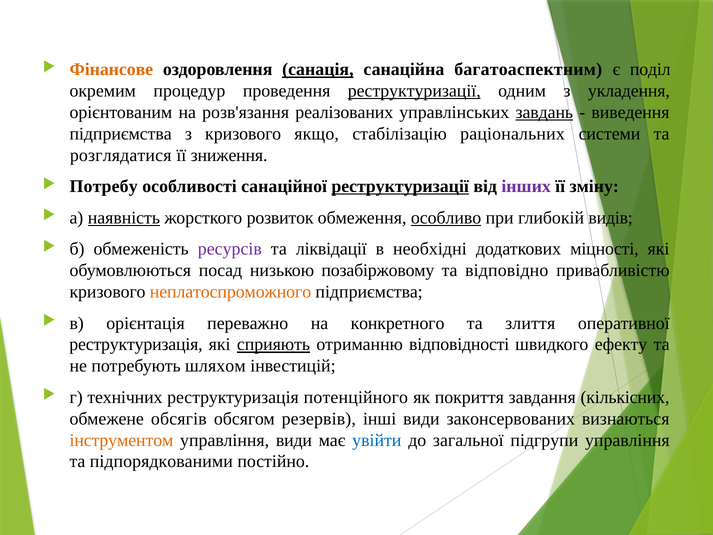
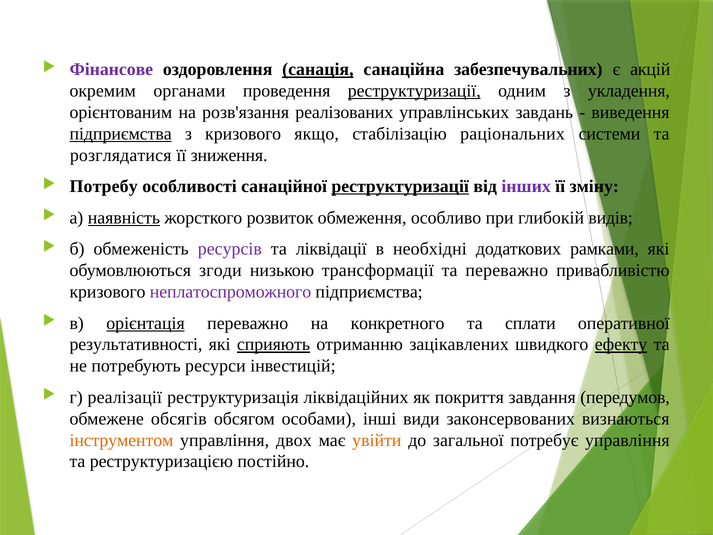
Фінансове colour: orange -> purple (111, 70)
багатоаспектним: багатоаспектним -> забезпечувальних (528, 70)
поділ: поділ -> акцій (650, 70)
процедур: процедур -> органами (189, 91)
завдань underline: present -> none (544, 112)
підприємства underline: none -> present (121, 134)
особливо underline: present -> none (446, 218)
міцності: міцності -> рамками (604, 249)
посад: посад -> згоди (220, 270)
позабіржовому: позабіржовому -> трансформації (378, 270)
та відповідно: відповідно -> переважно (507, 270)
неплатоспроможного colour: orange -> purple (231, 292)
орієнтація underline: none -> present (146, 323)
злиття: злиття -> сплати (530, 323)
реструктуризація: реструктуризація -> результативності (136, 344)
відповідності: відповідності -> зацікавлених (459, 344)
ефекту underline: none -> present (621, 344)
шляхом: шляхом -> ресурси (215, 366)
технічних: технічних -> реалізації (125, 397)
потенційного: потенційного -> ліквідаційних (356, 397)
кількісних: кількісних -> передумов (625, 397)
резервів: резервів -> особами (319, 419)
управління види: види -> двох (294, 440)
увійти colour: blue -> orange (377, 440)
підгрупи: підгрупи -> потребує (544, 440)
підпорядкованими: підпорядкованими -> реструктуризацією (161, 461)
